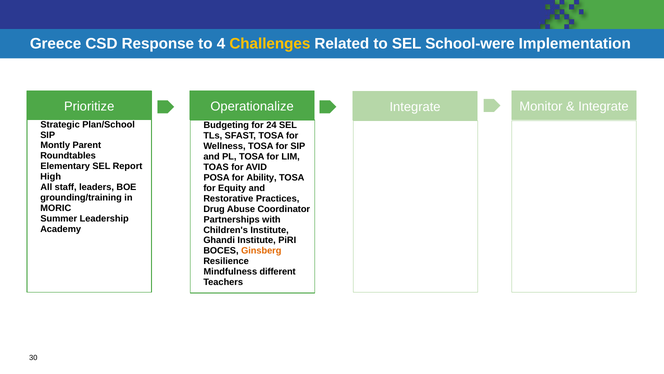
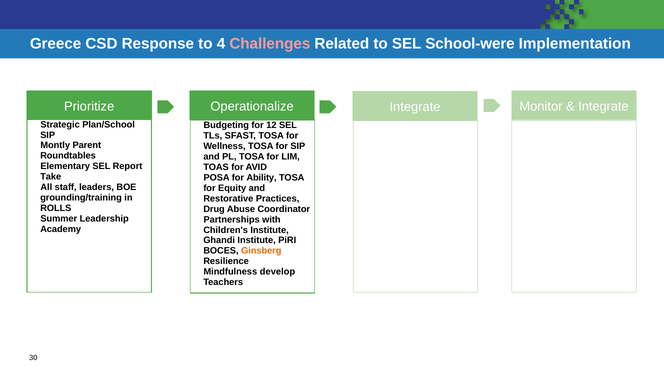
Challenges colour: yellow -> pink (270, 44)
24: 24 -> 12 (271, 125)
High: High -> Take (51, 177)
MORIC: MORIC -> ROLLS (56, 208)
different: different -> develop (278, 271)
